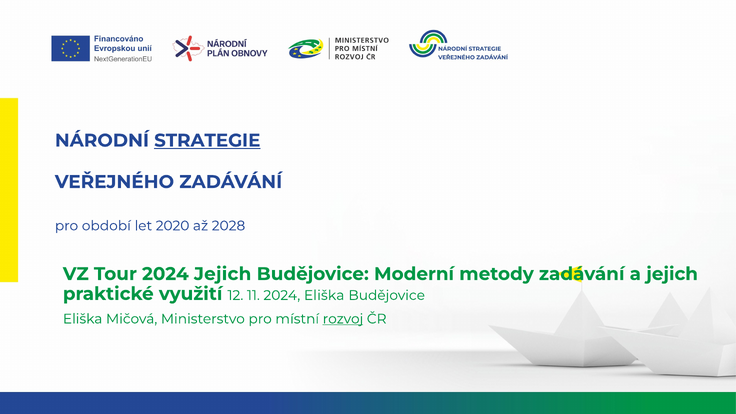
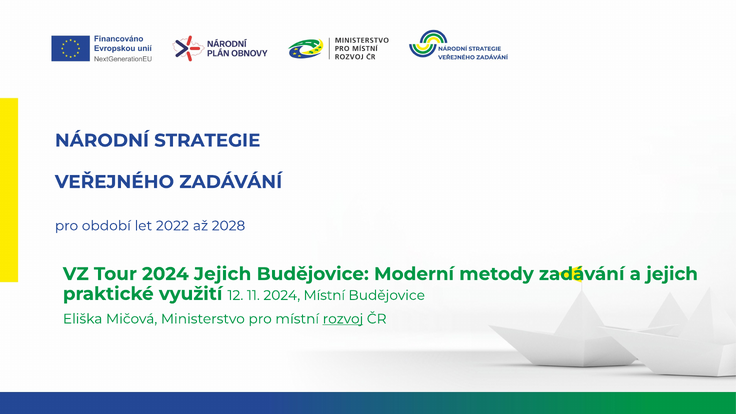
STRATEGIE underline: present -> none (207, 141)
2020: 2020 -> 2022 (172, 226)
2024 Eliška: Eliška -> Místní (324, 295)
